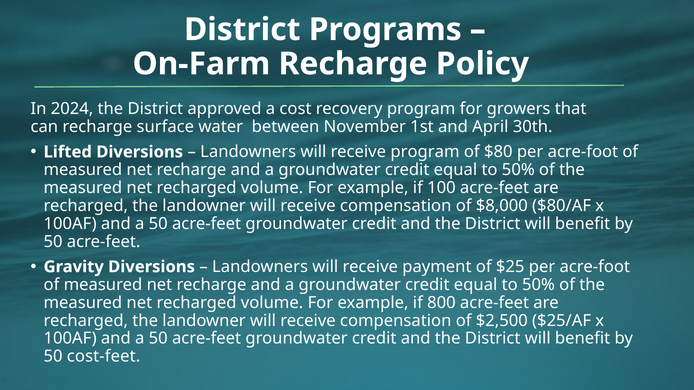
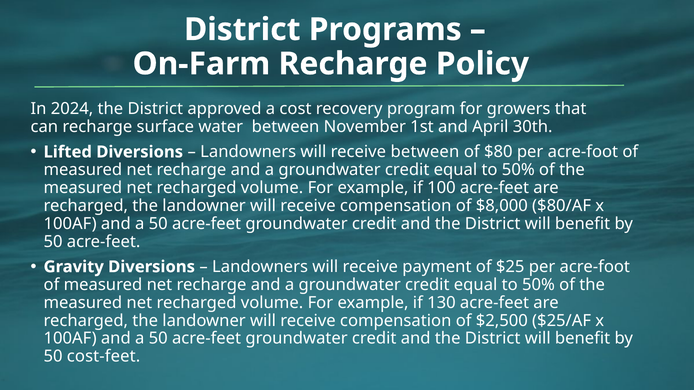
receive program: program -> between (425, 152)
800: 800 -> 130 (441, 303)
